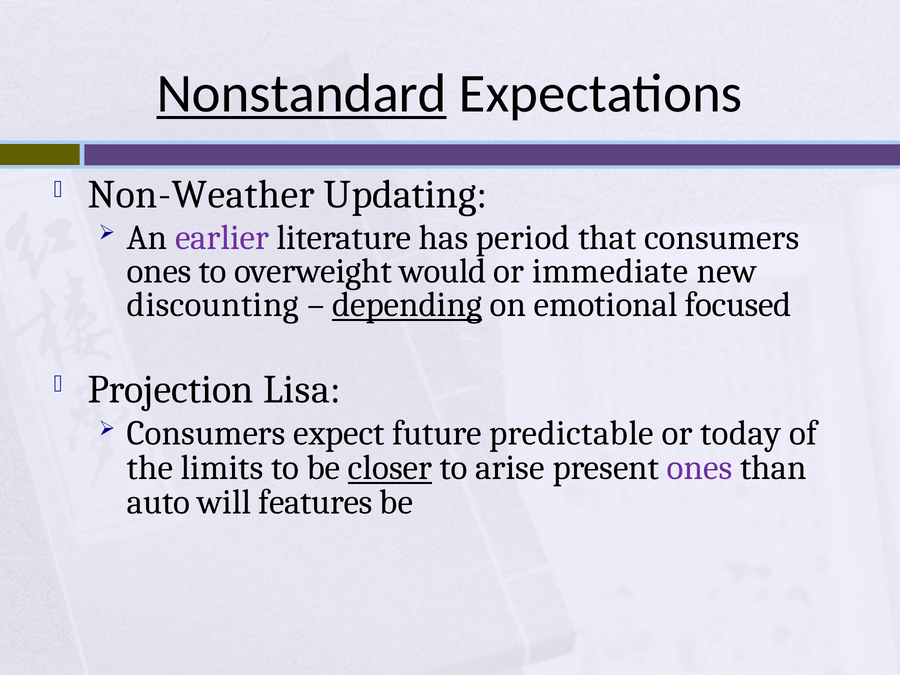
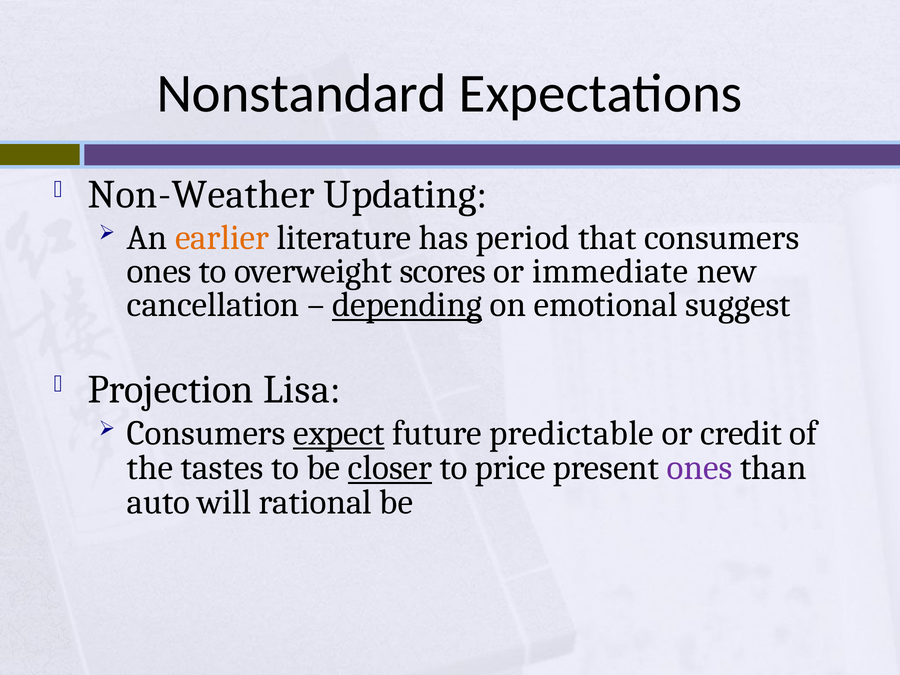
Nonstandard underline: present -> none (302, 94)
earlier colour: purple -> orange (222, 238)
would: would -> scores (443, 271)
discounting: discounting -> cancellation (213, 305)
focused: focused -> suggest (738, 305)
expect underline: none -> present (339, 433)
today: today -> credit (741, 433)
limits: limits -> tastes (222, 468)
arise: arise -> price (510, 468)
features: features -> rational (315, 502)
